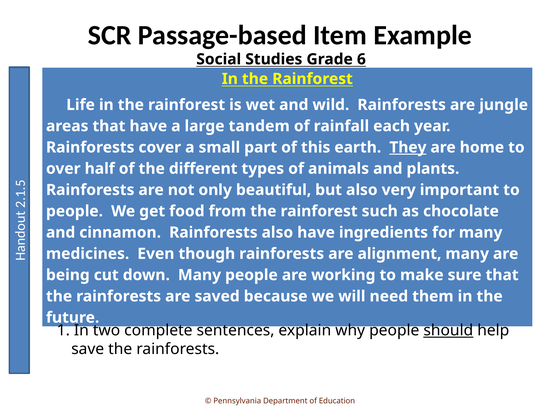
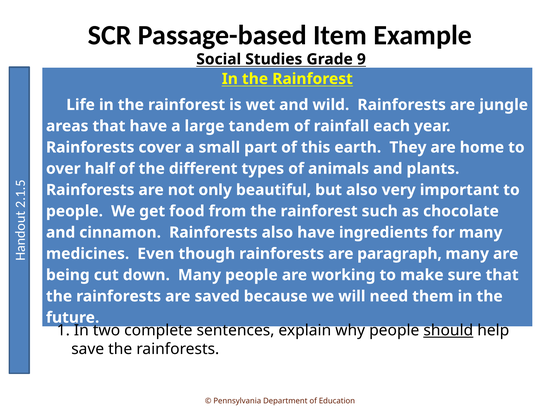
6: 6 -> 9 (361, 59)
They underline: present -> none (408, 147)
alignment: alignment -> paragraph (400, 254)
